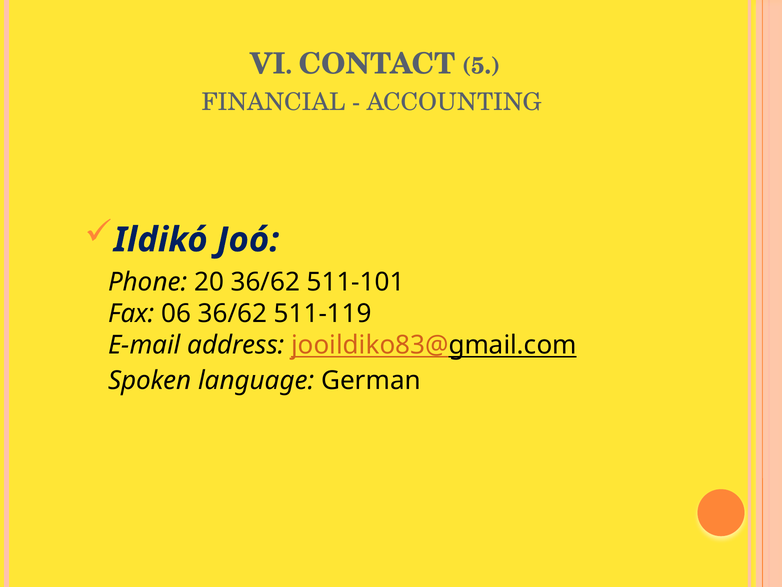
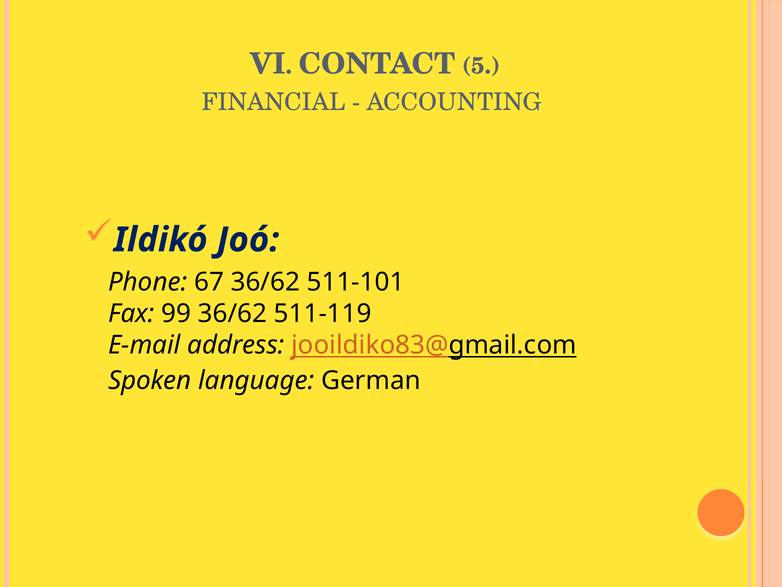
20: 20 -> 67 (209, 282)
06: 06 -> 99 (176, 313)
